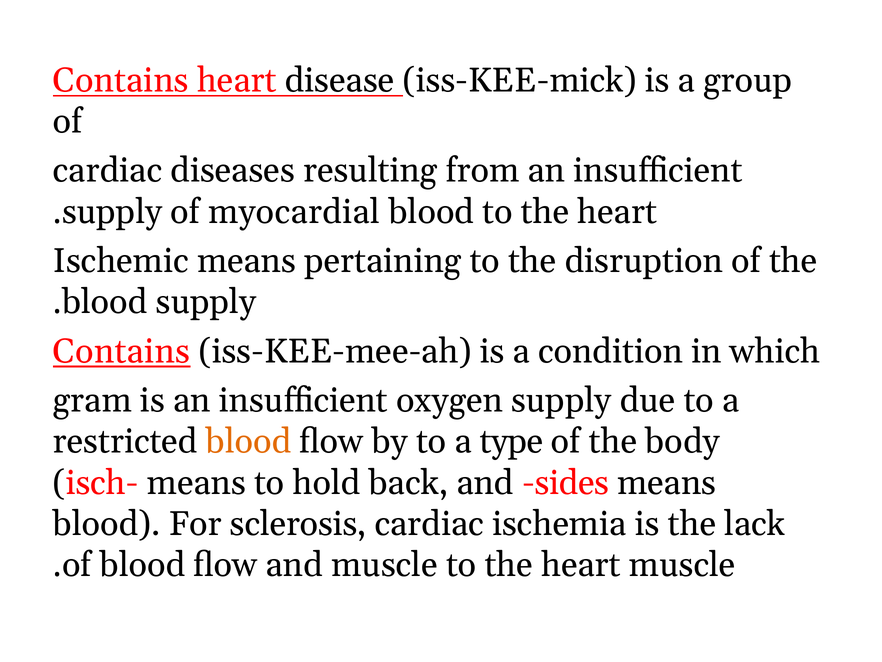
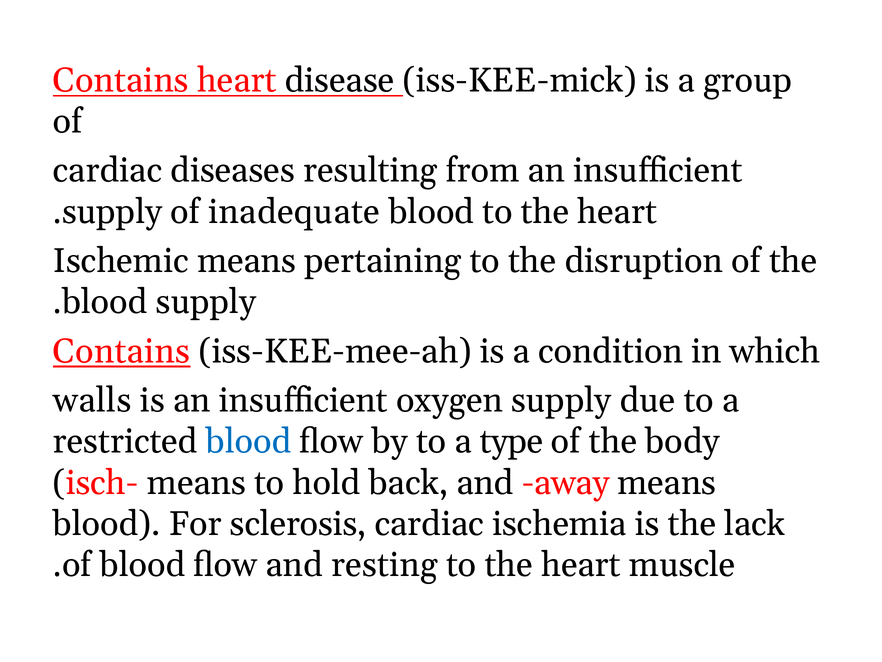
myocardial: myocardial -> inadequate (294, 212)
gram: gram -> walls (92, 400)
blood colour: orange -> blue (249, 441)
sides: sides -> away (566, 482)
and muscle: muscle -> resting (384, 565)
